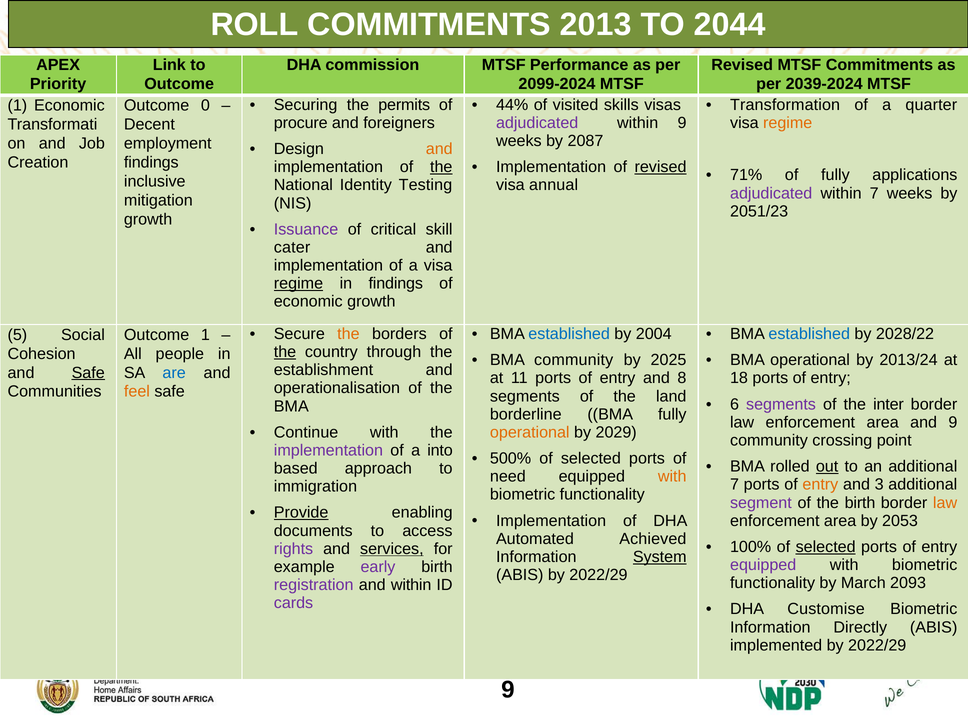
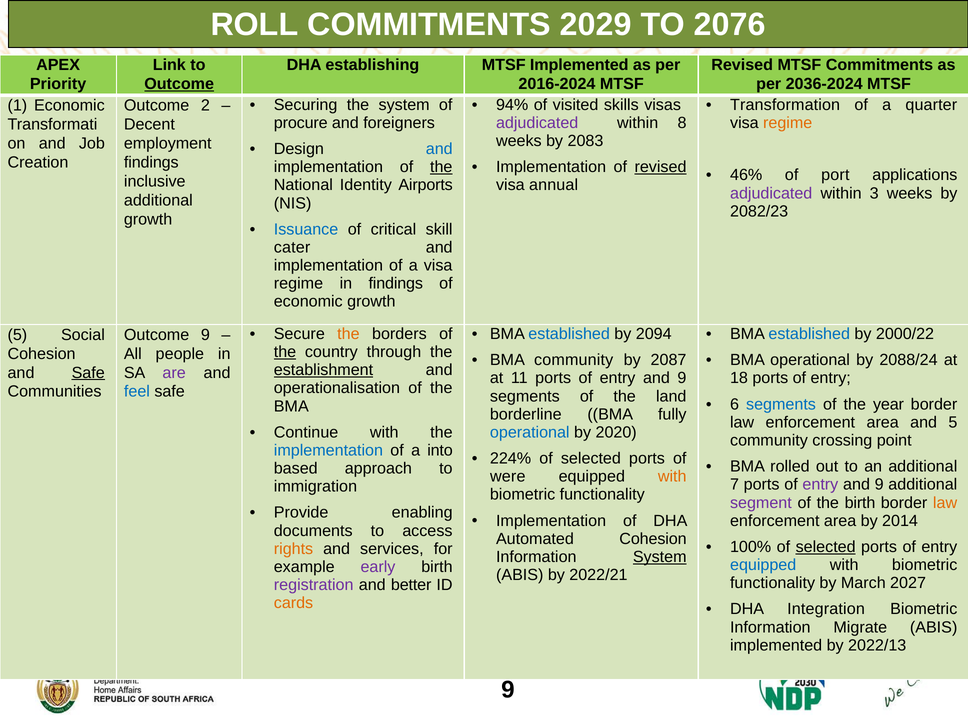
2013: 2013 -> 2029 (596, 25)
2044: 2044 -> 2076 (730, 25)
commission: commission -> establishing (372, 65)
MTSF Performance: Performance -> Implemented (579, 65)
Outcome underline: none -> present (179, 84)
2099-2024: 2099-2024 -> 2016-2024 (557, 84)
2039-2024: 2039-2024 -> 2036-2024 (824, 84)
the permits: permits -> system (404, 105)
44%: 44% -> 94% (512, 105)
0: 0 -> 2 (205, 106)
within 9: 9 -> 8 (682, 123)
2087: 2087 -> 2083 (585, 141)
and colour: orange -> blue (439, 149)
71%: 71% -> 46% (746, 175)
of fully: fully -> port (835, 175)
Testing: Testing -> Airports (426, 185)
within 7: 7 -> 3 (874, 193)
mitigation: mitigation -> additional (158, 200)
2051/23: 2051/23 -> 2082/23 (759, 211)
Issuance colour: purple -> blue (306, 229)
regime underline: present -> none (298, 284)
2004: 2004 -> 2094 (654, 334)
2028/22: 2028/22 -> 2000/22 (905, 334)
Outcome 1: 1 -> 9 (205, 335)
2025: 2025 -> 2087 (669, 360)
2013/24: 2013/24 -> 2088/24 (909, 360)
establishment underline: none -> present (324, 370)
are colour: blue -> purple (174, 373)
8: 8 -> 9 (682, 378)
feel colour: orange -> blue (137, 392)
segments colour: purple -> blue (781, 404)
inter: inter -> year (888, 404)
and 9: 9 -> 5 (953, 422)
operational colour: orange -> blue (530, 432)
2029: 2029 -> 2020 (616, 432)
implementation colour: purple -> blue (328, 450)
500%: 500% -> 224% (511, 458)
out underline: present -> none (827, 467)
need: need -> were (508, 477)
entry colour: orange -> purple (820, 485)
3: 3 -> 9 (879, 485)
Provide underline: present -> none (301, 513)
2053: 2053 -> 2014 (900, 521)
Automated Achieved: Achieved -> Cohesion (653, 539)
rights colour: purple -> orange (294, 549)
services underline: present -> none (392, 549)
equipped colour: purple -> blue (763, 565)
ABIS by 2022/29: 2022/29 -> 2022/21 (598, 575)
2093: 2093 -> 2027 (908, 583)
and within: within -> better (411, 585)
cards colour: purple -> orange (294, 603)
Customise: Customise -> Integration (826, 609)
Directly: Directly -> Migrate (860, 627)
implemented by 2022/29: 2022/29 -> 2022/13 (877, 645)
